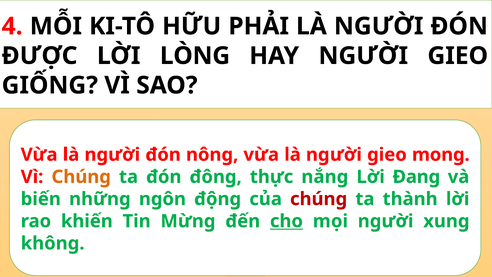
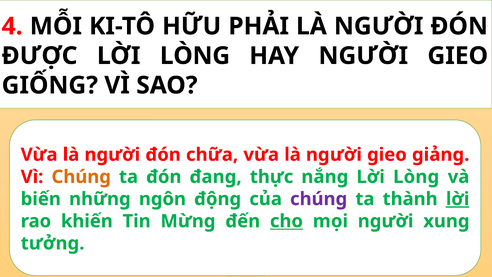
nông: nông -> chữa (212, 155)
mong: mong -> giảng (441, 155)
đông: đông -> đang (216, 177)
Đang: Đang -> Lòng (416, 177)
chúng colour: red -> purple (319, 199)
lời underline: none -> present (458, 199)
không: không -> tưởng (53, 243)
